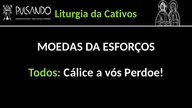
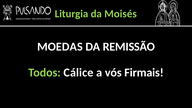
Cativos: Cativos -> Moisés (121, 14)
ESFORÇOS: ESFORÇOS -> REMISSÃO (129, 47)
Perdoe: Perdoe -> Firmais (144, 73)
